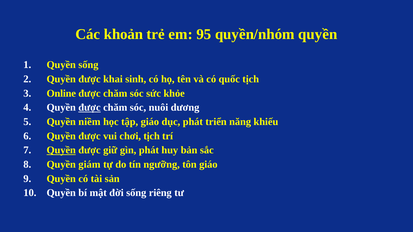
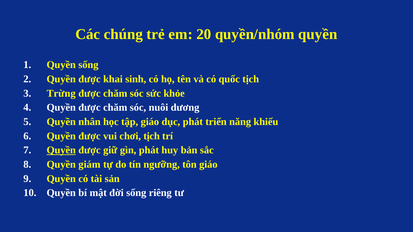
khoản: khoản -> chúng (123, 34)
95: 95 -> 20 (204, 34)
Online: Online -> Trừng (61, 93)
được underline: present -> none (89, 108)
niềm: niềm -> nhân (90, 122)
